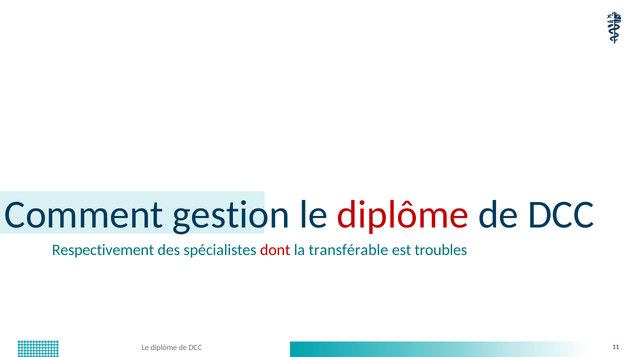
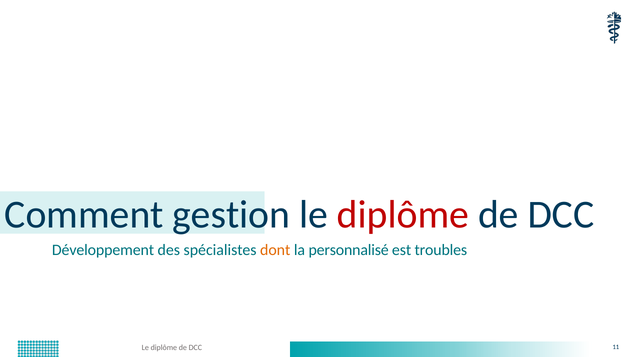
Respectivement: Respectivement -> Développement (103, 250)
dont colour: red -> orange (275, 250)
transférable: transférable -> personnalisé (349, 250)
